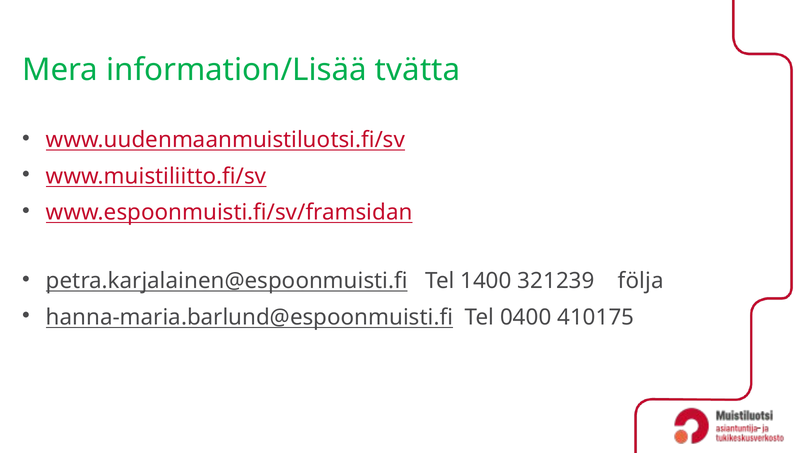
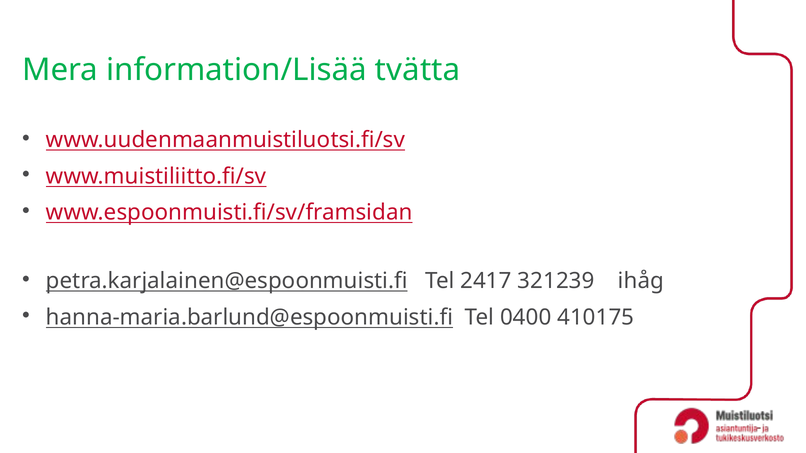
1400: 1400 -> 2417 (486, 281)
följa: följa -> ihåg (641, 281)
